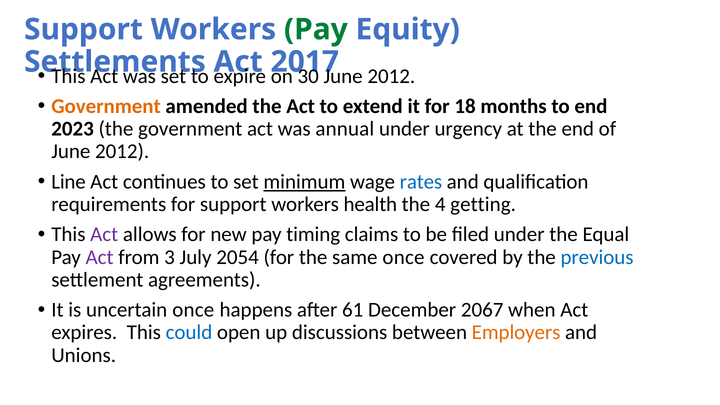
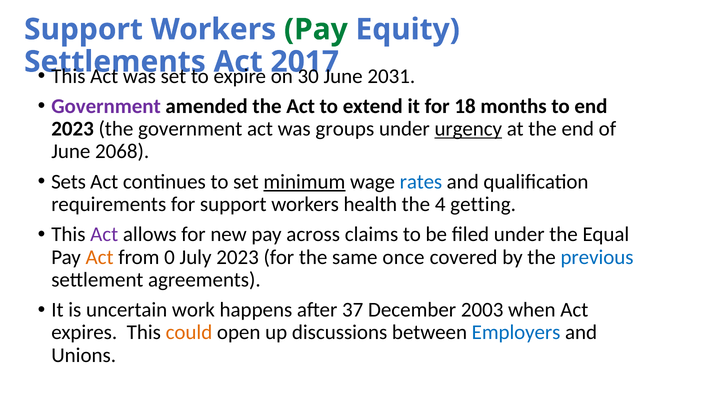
2012: 2012 -> 2031 (391, 76)
Government colour: orange -> purple (106, 106)
annual: annual -> groups (345, 129)
urgency underline: none -> present (468, 129)
2012: 2012 -> 2068 (122, 152)
Line: Line -> Sets (69, 182)
timing: timing -> across (313, 234)
Act colour: purple -> orange (100, 257)
3: 3 -> 0 (170, 257)
July 2054: 2054 -> 2023 (238, 257)
uncertain once: once -> work (193, 310)
61: 61 -> 37 (353, 310)
2067: 2067 -> 2003 (482, 310)
could colour: blue -> orange (189, 333)
Employers colour: orange -> blue (516, 333)
